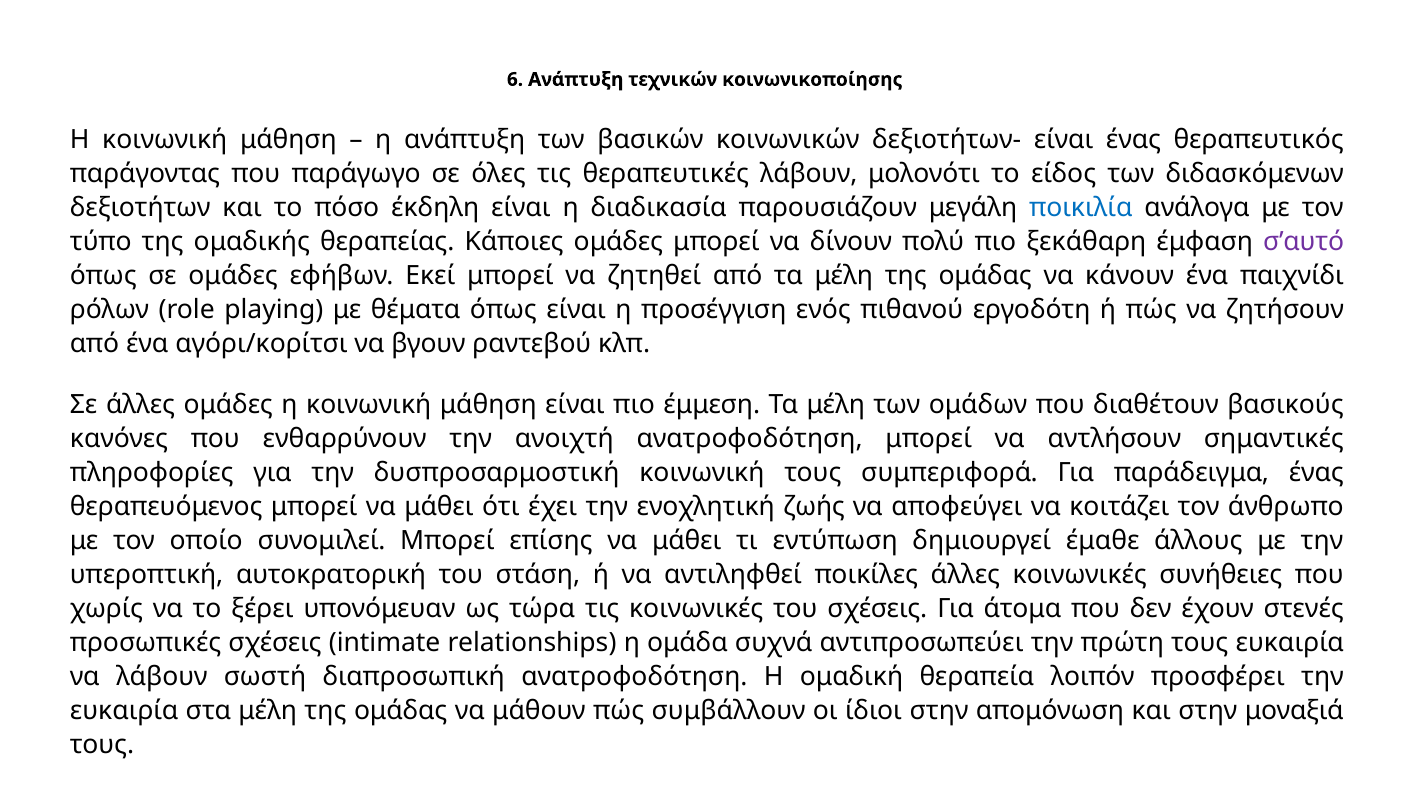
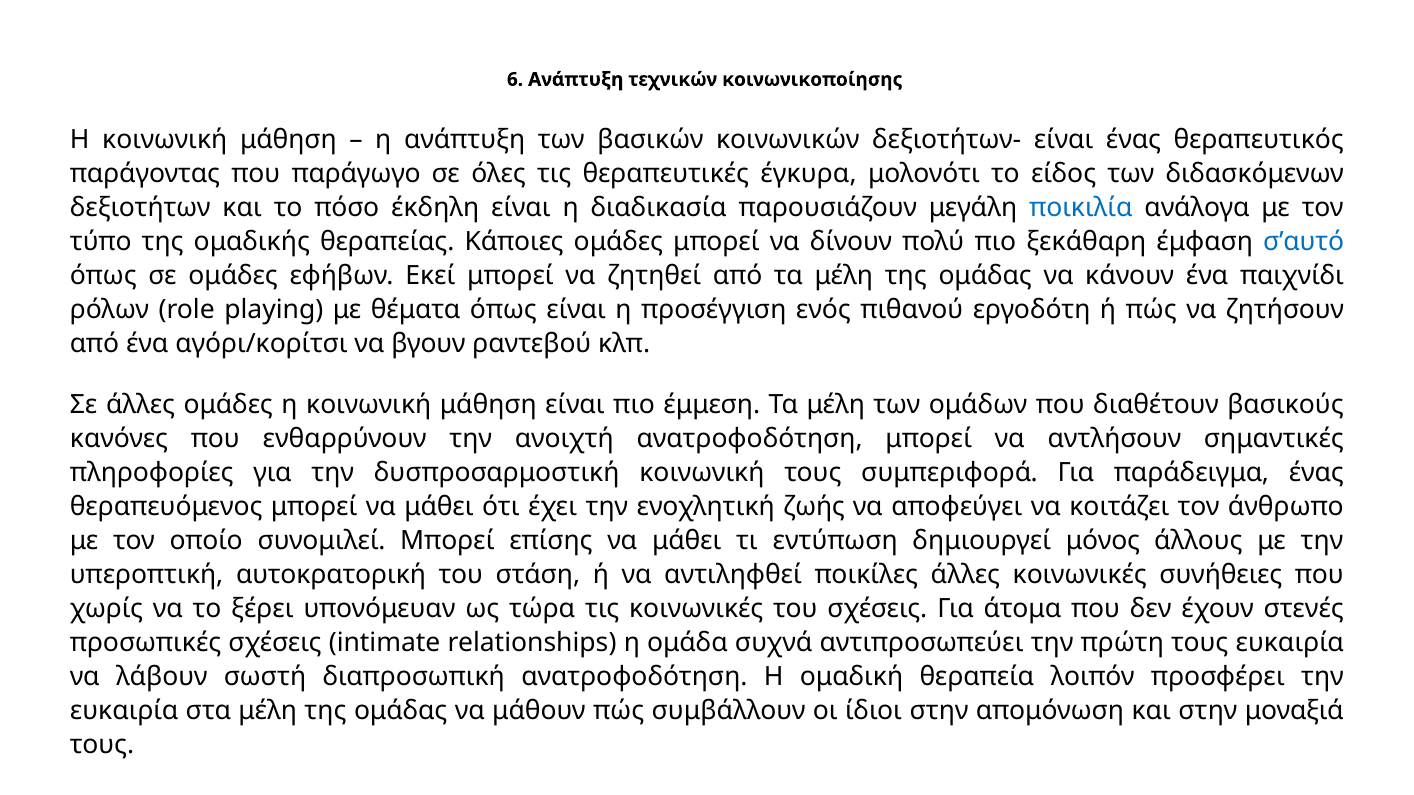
θεραπευτικές λάβουν: λάβουν -> έγκυρα (808, 174)
σ’αυτό colour: purple -> blue (1304, 242)
έμαθε: έμαθε -> μόνος (1103, 541)
